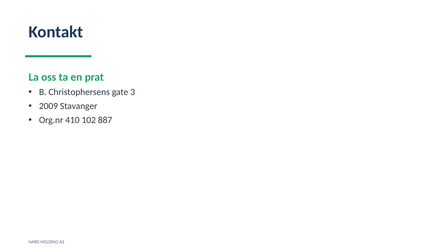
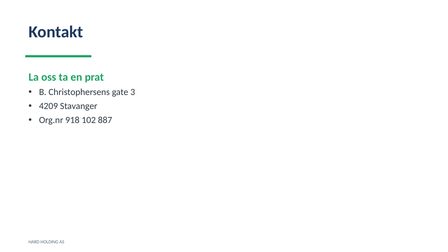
2009: 2009 -> 4209 (48, 106)
410: 410 -> 918 (72, 120)
